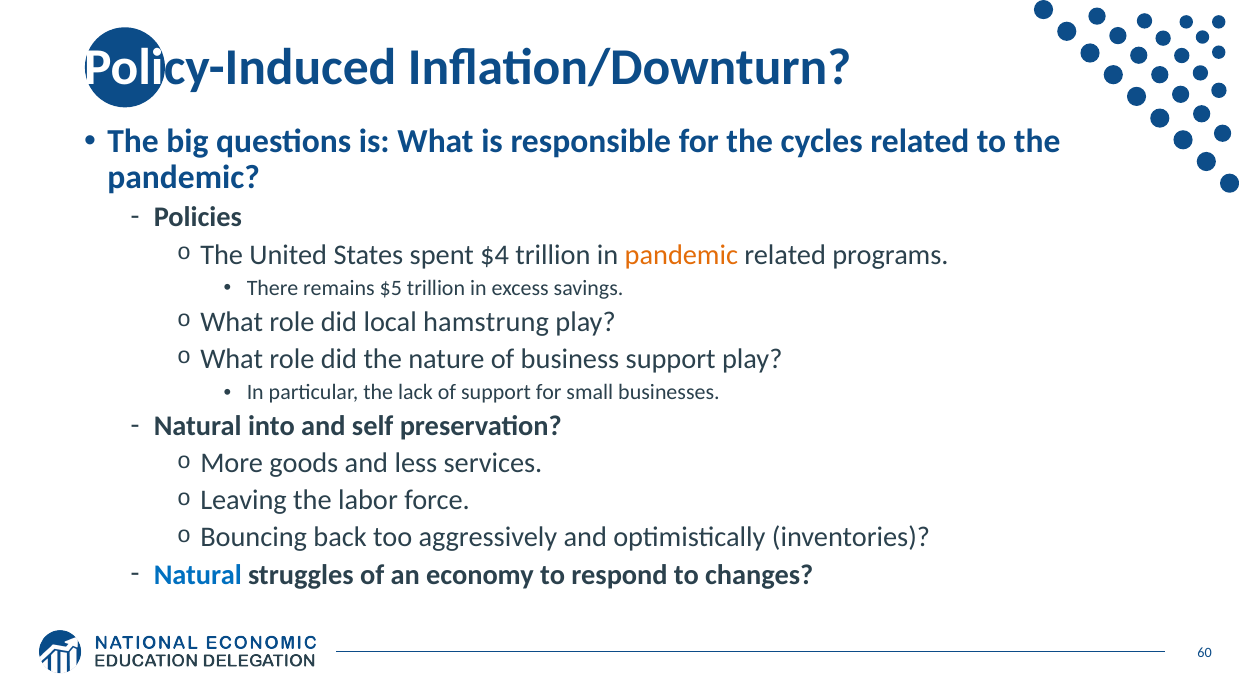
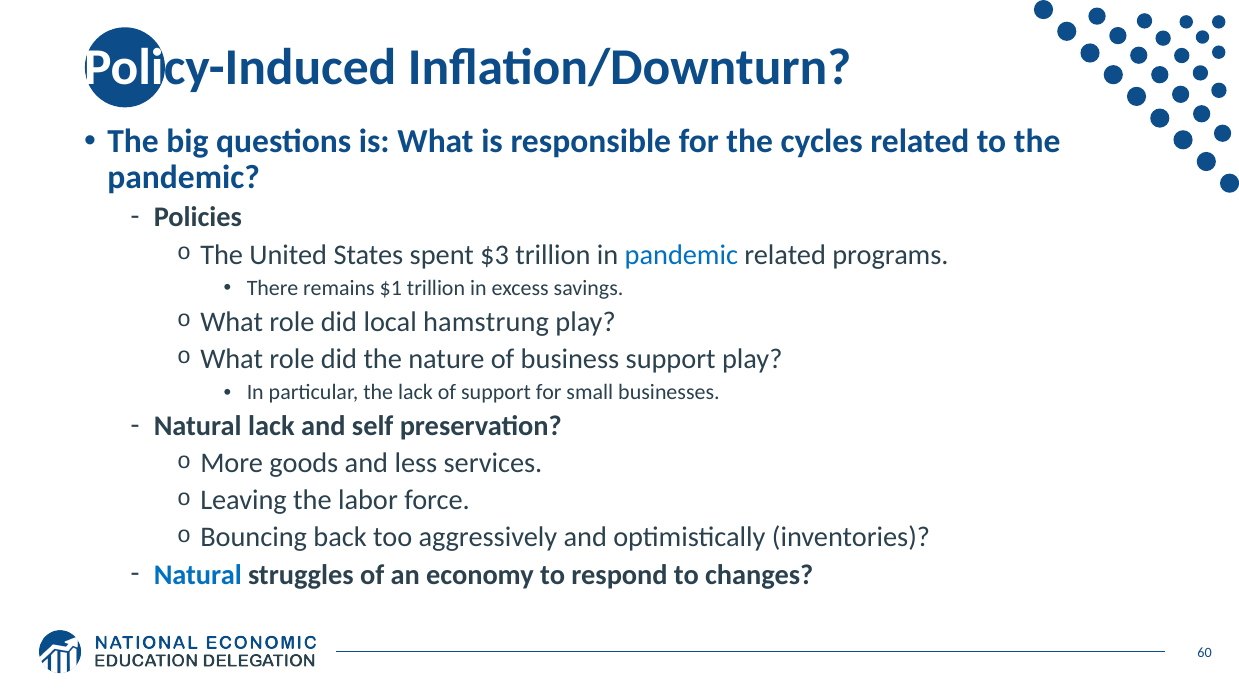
$4: $4 -> $3 (495, 255)
pandemic colour: orange -> blue (681, 255)
$5: $5 -> $1 (391, 288)
Natural into: into -> lack (271, 426)
